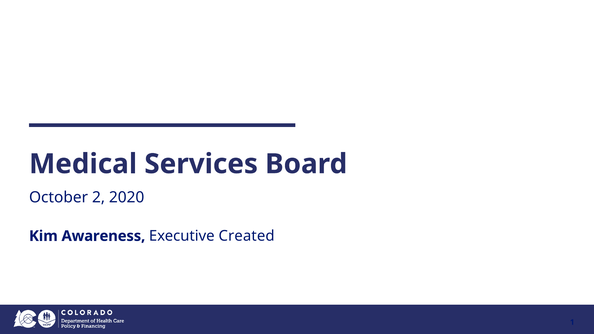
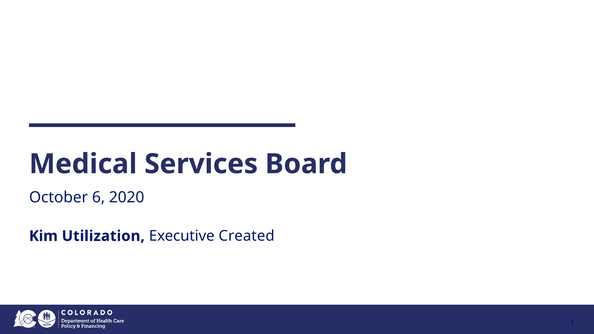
2: 2 -> 6 (98, 198)
Awareness: Awareness -> Utilization (103, 236)
